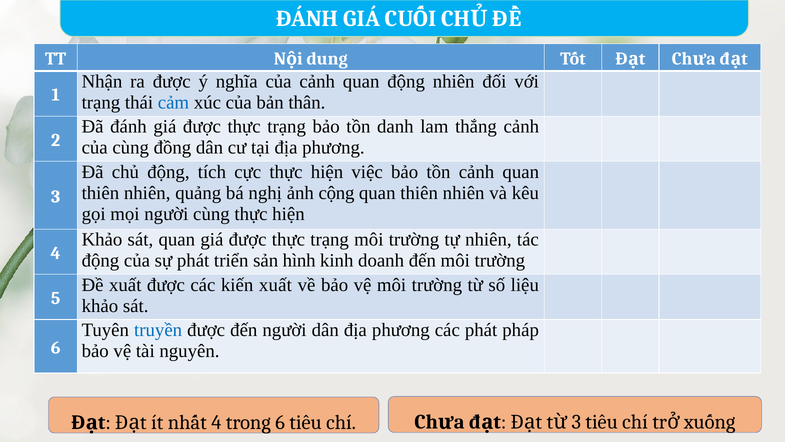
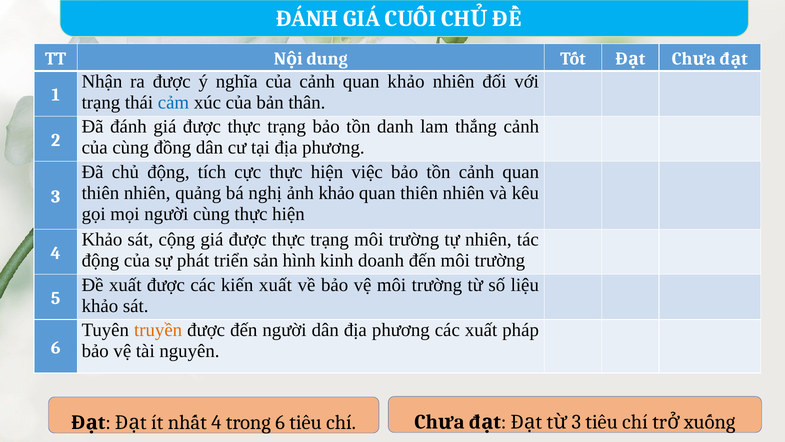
quan động: động -> khảo (406, 82)
ảnh cộng: cộng -> khảo (337, 193)
sát quan: quan -> cộng (177, 239)
truyền colour: blue -> orange (158, 330)
các phát: phát -> xuất (481, 330)
